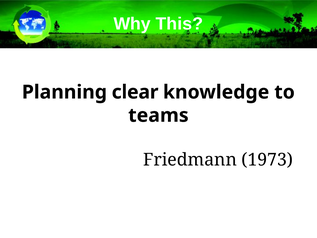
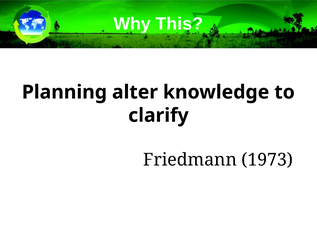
clear: clear -> alter (135, 92)
teams: teams -> clarify (158, 115)
